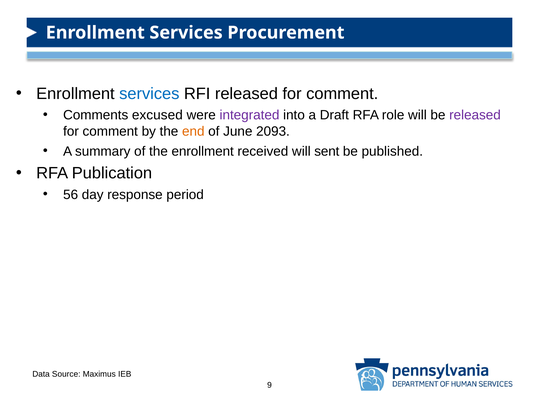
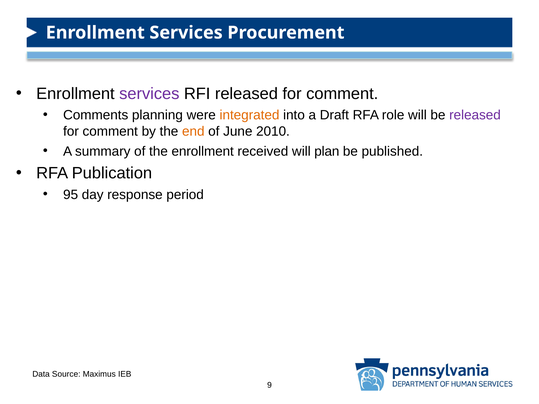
services colour: blue -> purple (149, 94)
excused: excused -> planning (157, 115)
integrated colour: purple -> orange (249, 115)
2093: 2093 -> 2010 (273, 131)
sent: sent -> plan (327, 151)
56: 56 -> 95 (71, 195)
